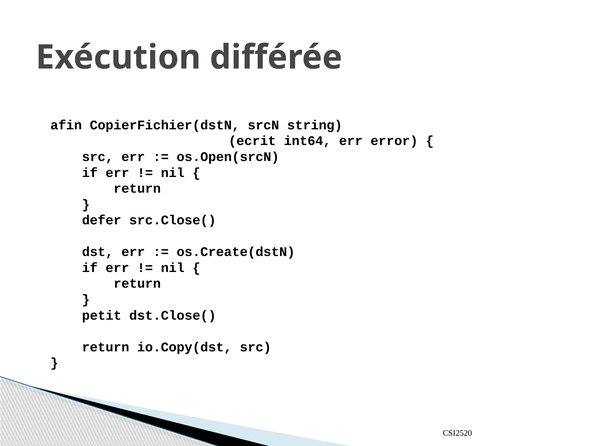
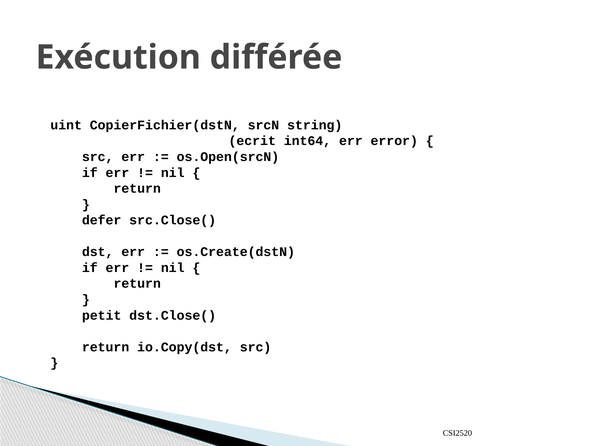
afin: afin -> uint (66, 125)
